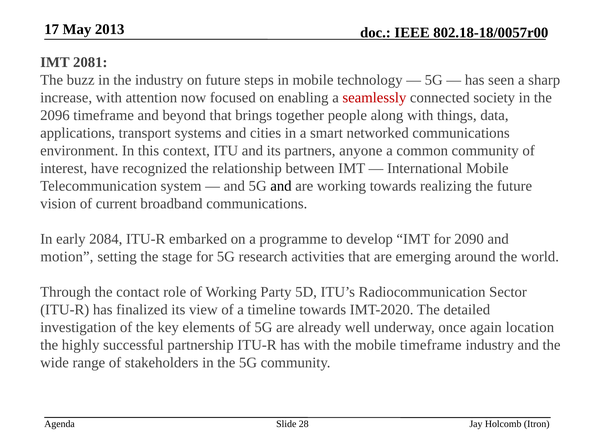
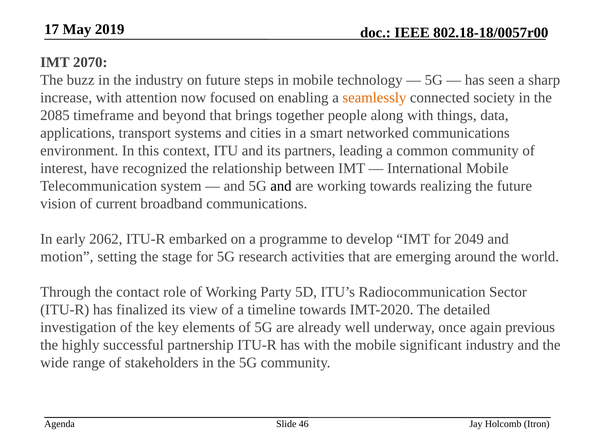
2013: 2013 -> 2019 (110, 29)
2081: 2081 -> 2070 (90, 62)
seamlessly colour: red -> orange (374, 98)
2096: 2096 -> 2085 (55, 115)
anyone: anyone -> leading (361, 151)
2084: 2084 -> 2062 (106, 239)
2090: 2090 -> 2049 (469, 239)
location: location -> previous (530, 328)
mobile timeframe: timeframe -> significant (431, 345)
28: 28 -> 46 (304, 424)
